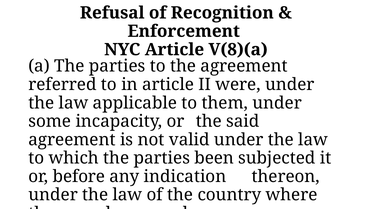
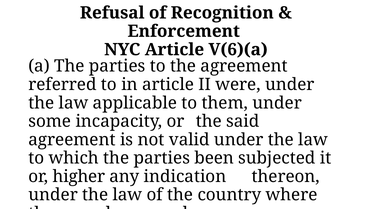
V(8)(a: V(8)(a -> V(6)(a (238, 50)
before: before -> higher (79, 177)
